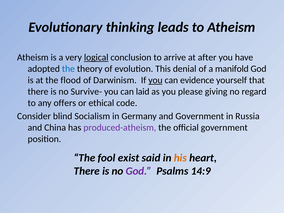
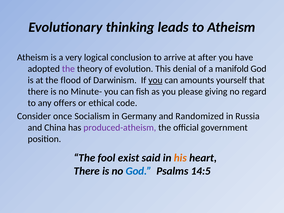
logical underline: present -> none (96, 57)
the colour: blue -> purple (68, 69)
evidence: evidence -> amounts (197, 80)
Survive-: Survive- -> Minute- (86, 92)
laid: laid -> fish (143, 92)
blind: blind -> once (63, 116)
and Government: Government -> Randomized (200, 116)
God colour: purple -> blue (139, 171)
14:9: 14:9 -> 14:5 (201, 171)
